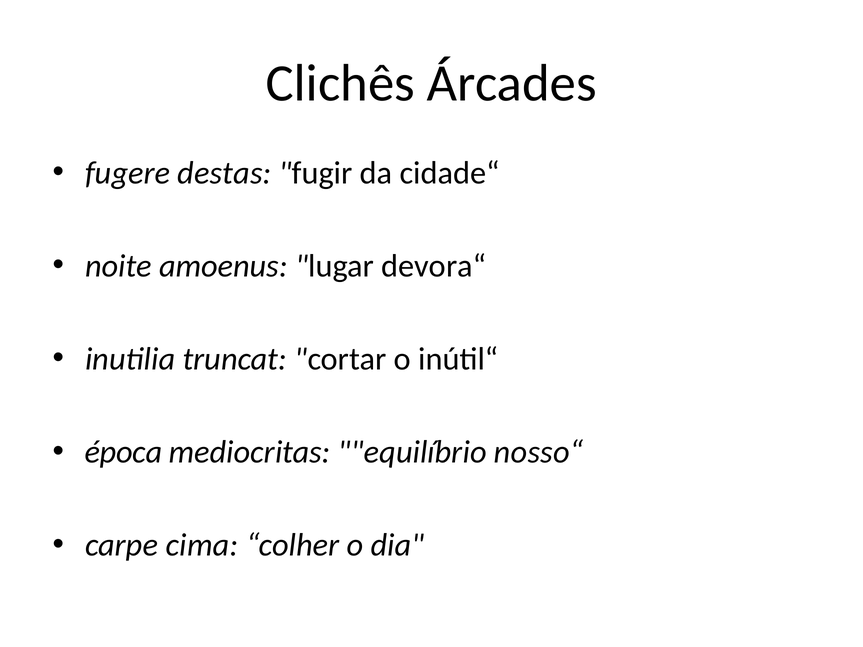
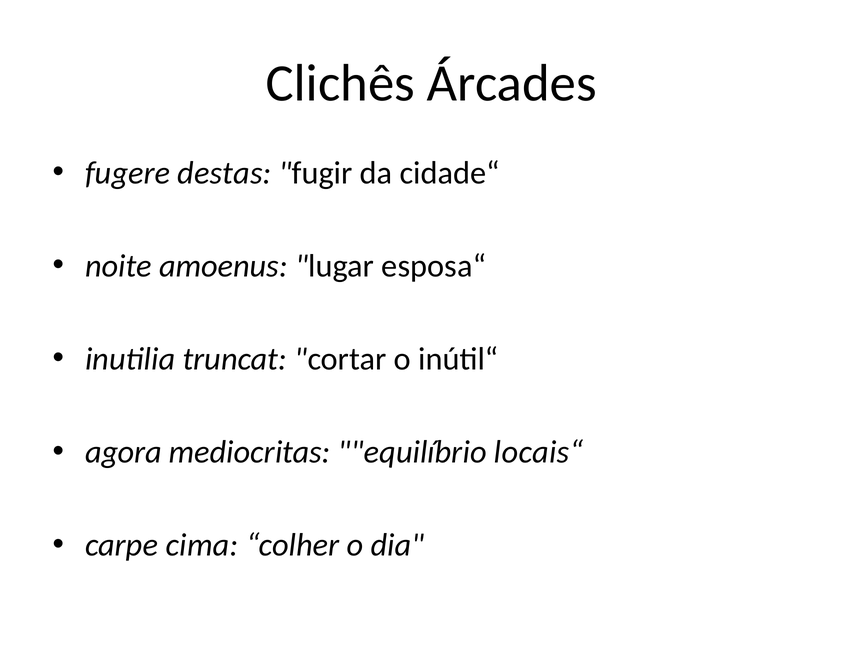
devora“: devora“ -> esposa“ (434, 266)
época: época -> agora (123, 452)
nosso“: nosso“ -> locais“ (539, 452)
